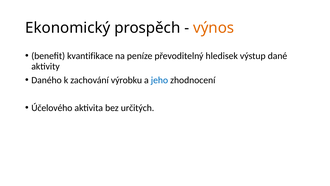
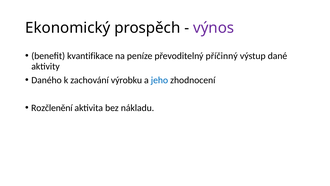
výnos colour: orange -> purple (214, 28)
hledisek: hledisek -> příčinný (222, 56)
Účelového: Účelového -> Rozčlenění (52, 108)
určitých: určitých -> nákladu (138, 108)
